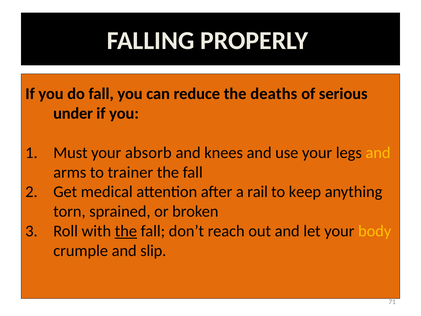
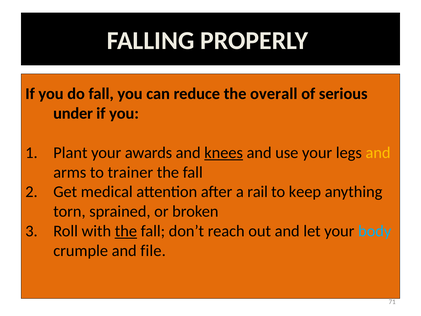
deaths: deaths -> overall (274, 94)
Must: Must -> Plant (70, 153)
absorb: absorb -> awards (149, 153)
knees underline: none -> present (224, 153)
body colour: yellow -> light blue (375, 231)
slip: slip -> file (153, 251)
